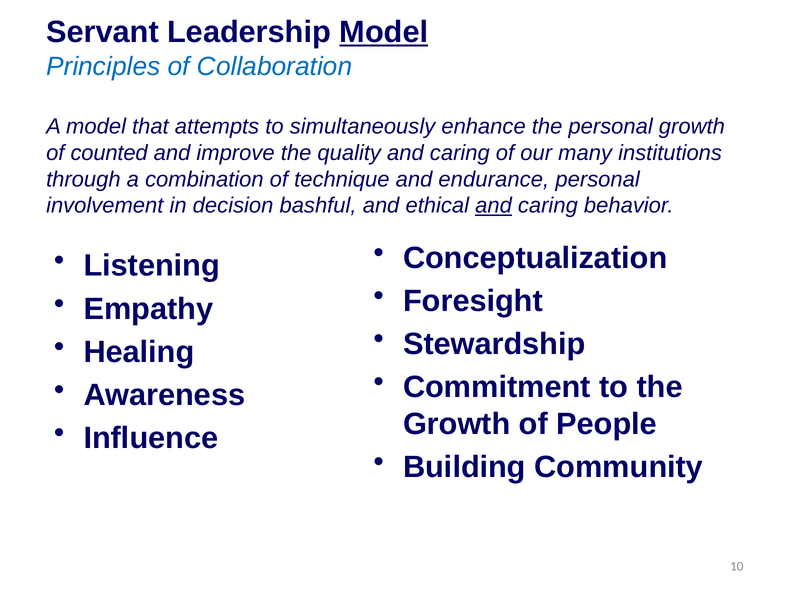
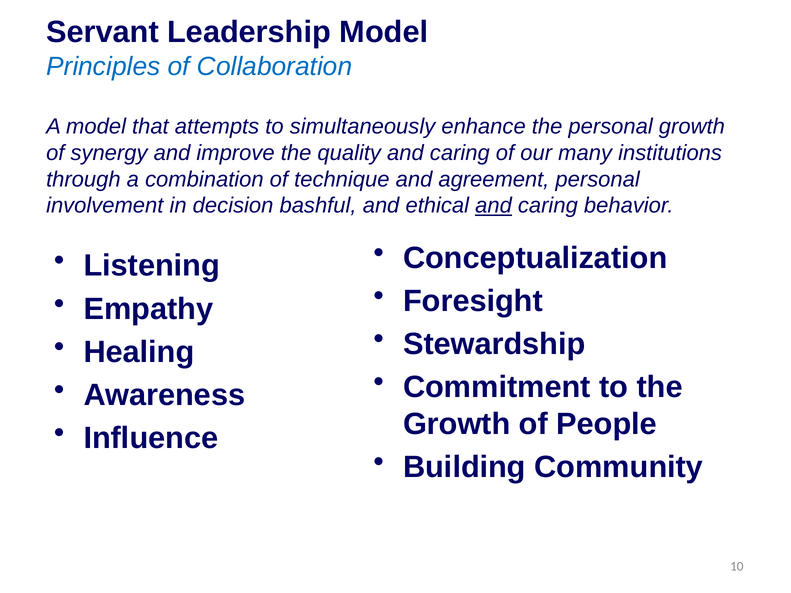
Model underline: present -> none (384, 32)
counted: counted -> synergy (109, 153)
endurance: endurance -> agreement (494, 179)
